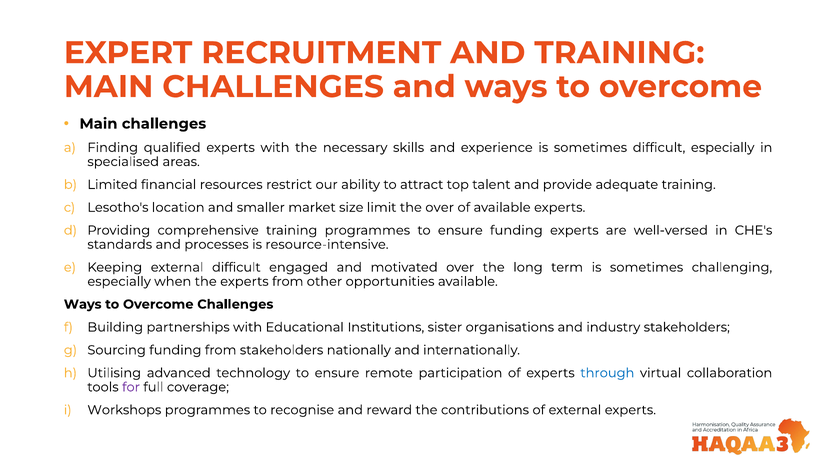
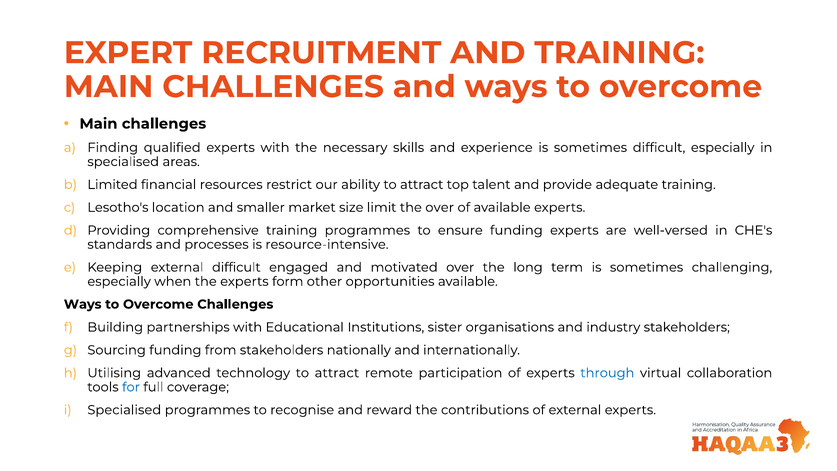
experts from: from -> form (288, 281)
technology to ensure: ensure -> attract (337, 373)
for colour: purple -> blue (131, 387)
Workshops: Workshops -> Specialised (124, 410)
